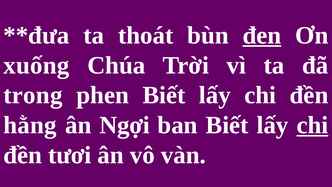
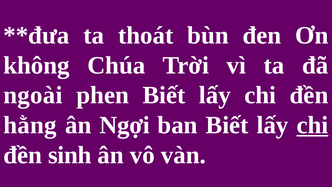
đen underline: present -> none (262, 35)
xuống: xuống -> không (36, 65)
trong: trong -> ngoài (33, 95)
tươi: tươi -> sinh (70, 155)
